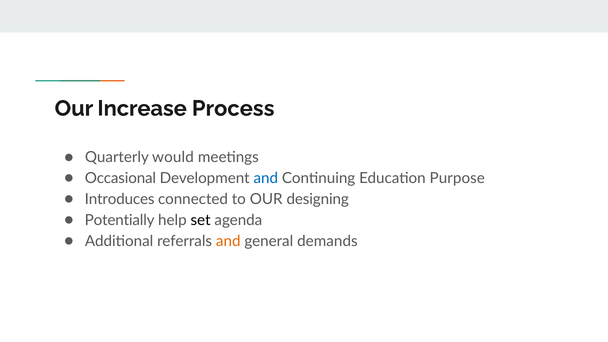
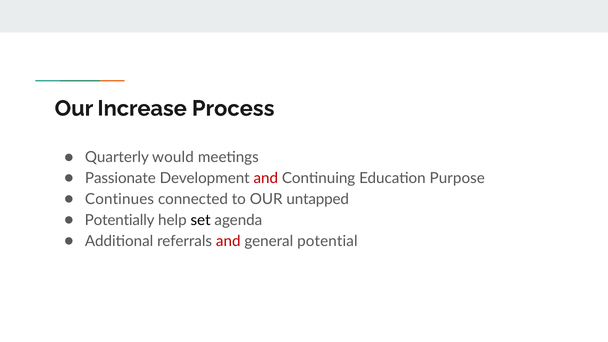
Occasional: Occasional -> Passionate (120, 178)
and colour: blue -> red (266, 178)
Introduces: Introduces -> Continues (119, 199)
designing: designing -> untapped (318, 199)
and colour: orange -> red (228, 241)
demands: demands -> potential (327, 241)
